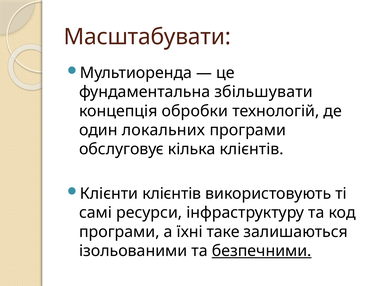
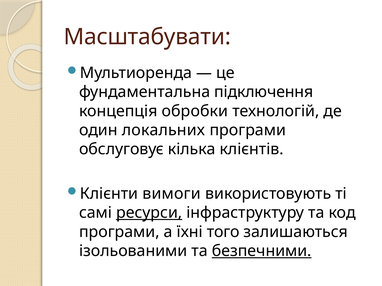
збільшувати: збільшувати -> підключення (264, 92)
Клієнти клієнтів: клієнтів -> вимоги (172, 194)
ресурси underline: none -> present (149, 213)
таке: таке -> того (223, 232)
